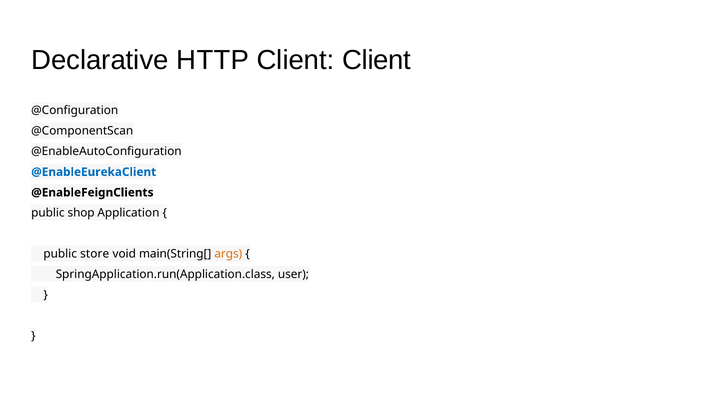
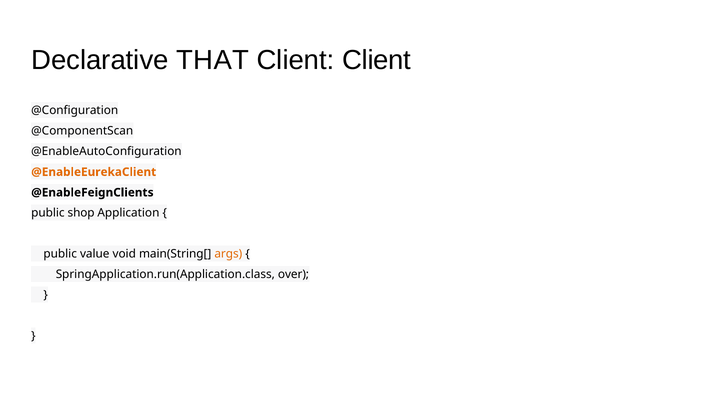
HTTP: HTTP -> THAT (213, 60)
@EnableEurekaClient colour: blue -> orange (94, 172)
store: store -> value (95, 254)
user: user -> over (294, 275)
